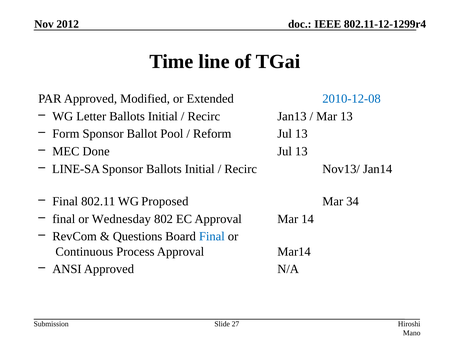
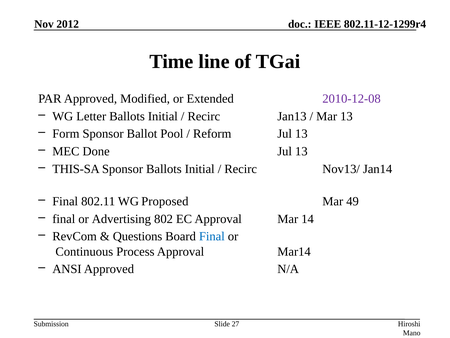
2010-12-08 colour: blue -> purple (352, 99)
LINE-SA: LINE-SA -> THIS-SA (76, 169)
34: 34 -> 49 (353, 201)
Wednesday: Wednesday -> Advertising (121, 219)
